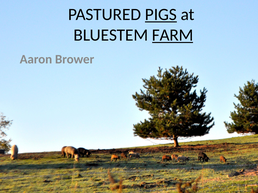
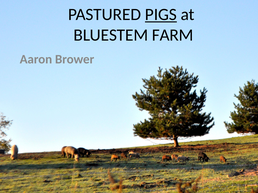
FARM underline: present -> none (173, 35)
